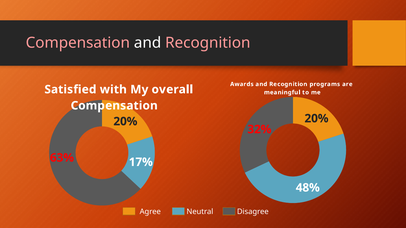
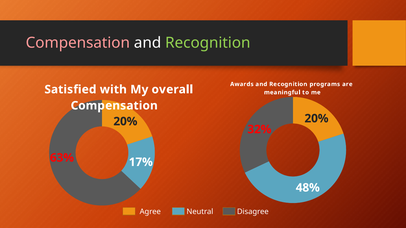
Recognition colour: pink -> light green (208, 43)
